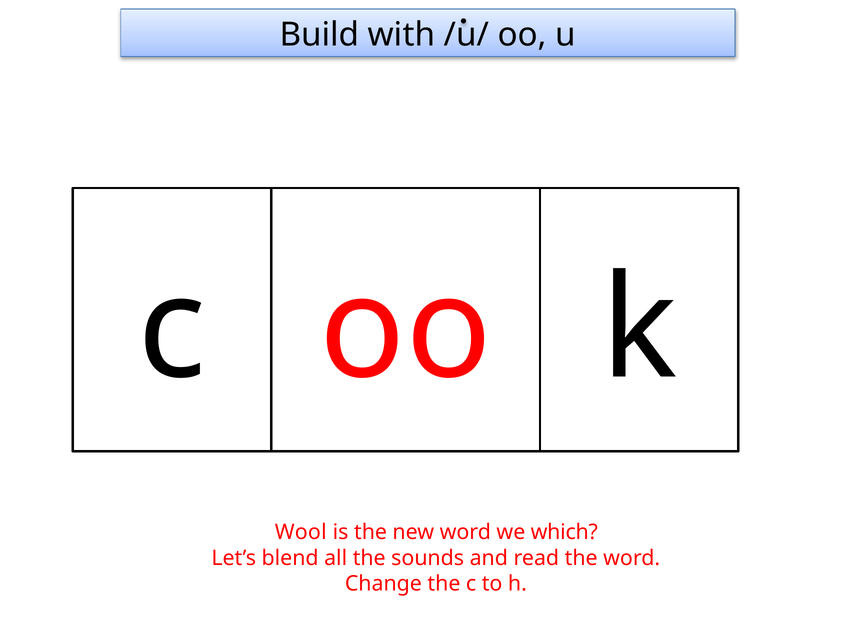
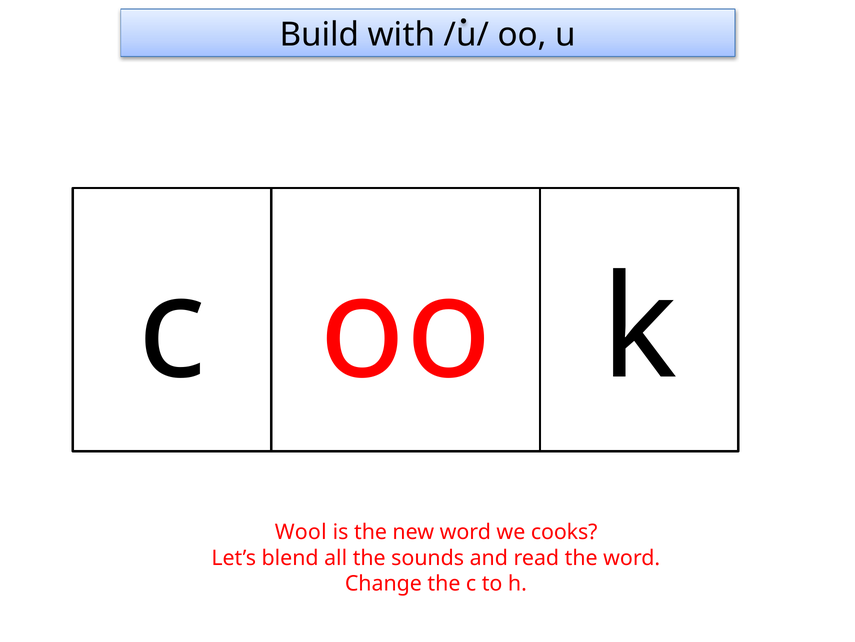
which: which -> cooks (564, 532)
